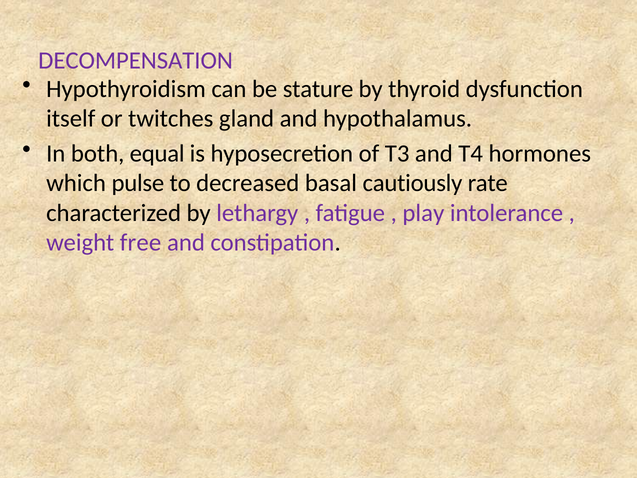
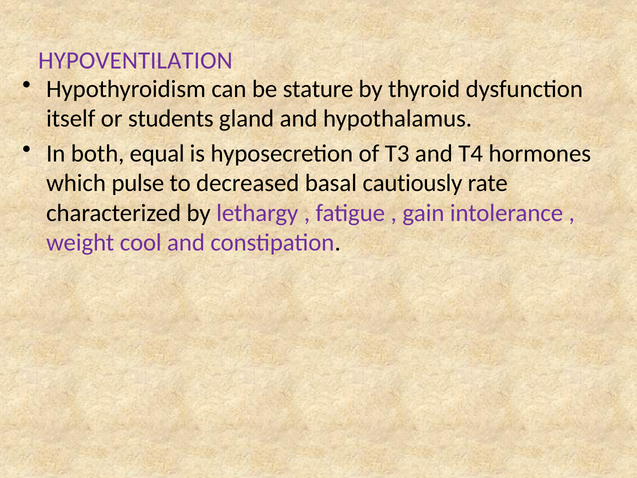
DECOMPENSATION: DECOMPENSATION -> HYPOVENTILATION (135, 61)
twitches: twitches -> students (171, 119)
play: play -> gain (423, 213)
free: free -> cool (141, 242)
